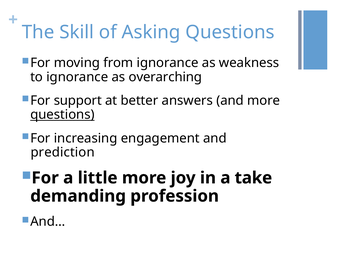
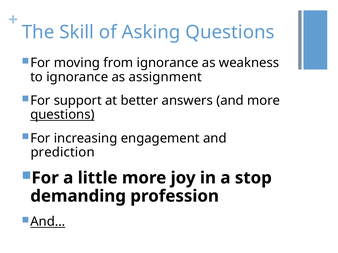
overarching: overarching -> assignment (165, 77)
take: take -> stop (253, 178)
And… underline: none -> present (48, 222)
